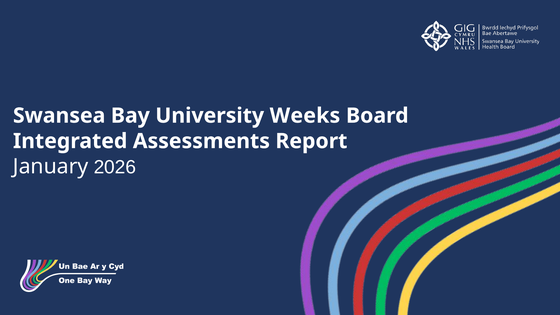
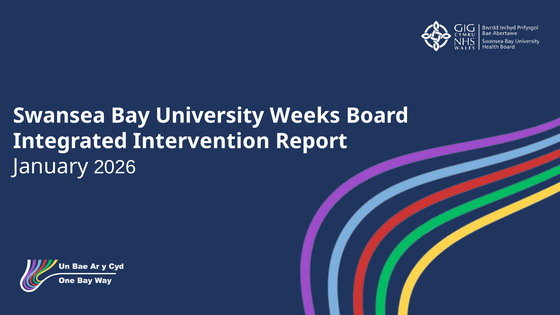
Assessments: Assessments -> Intervention (201, 141)
